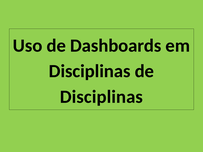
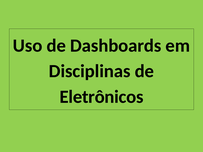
Disciplinas: Disciplinas -> Eletrônicos (102, 97)
